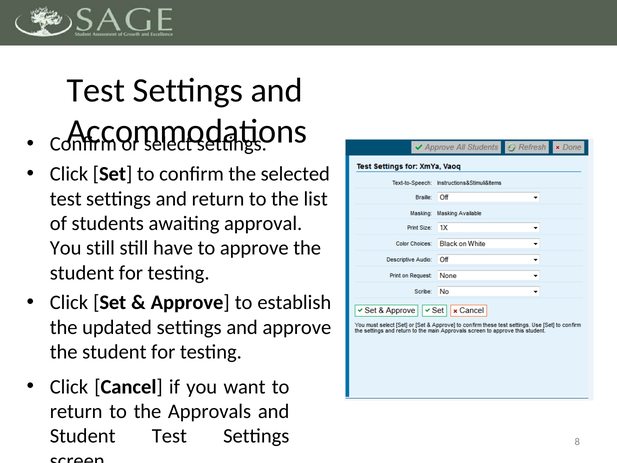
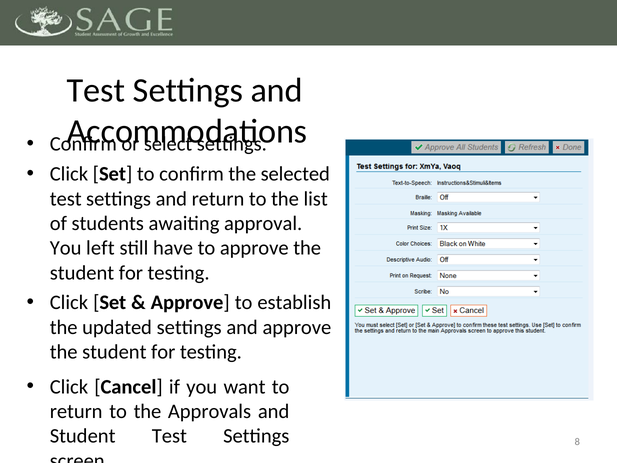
You still: still -> left (100, 248)
